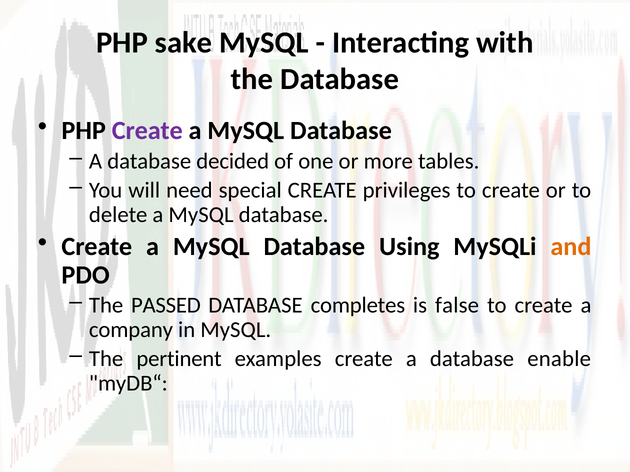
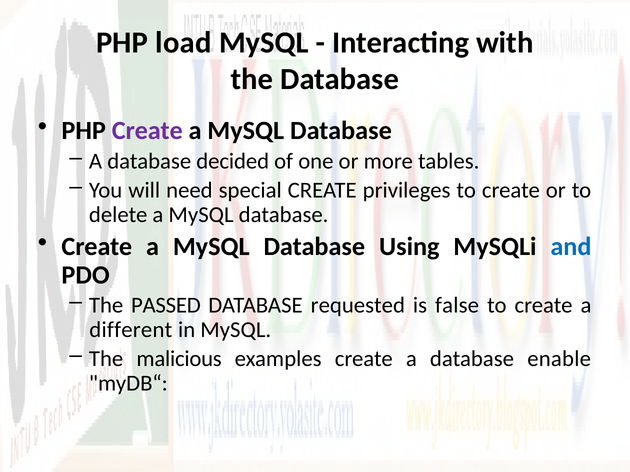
sake: sake -> load (183, 43)
and colour: orange -> blue (571, 247)
completes: completes -> requested (358, 306)
company: company -> different (131, 330)
pertinent: pertinent -> malicious (179, 359)
